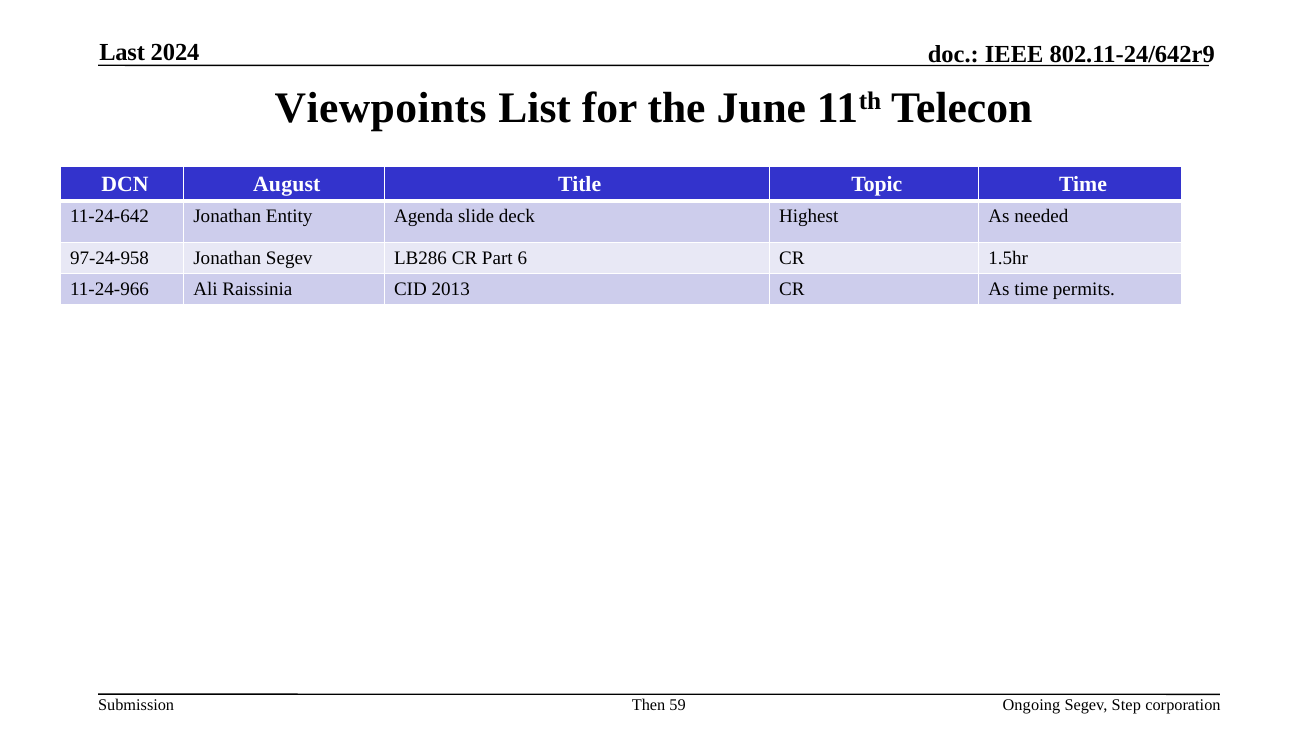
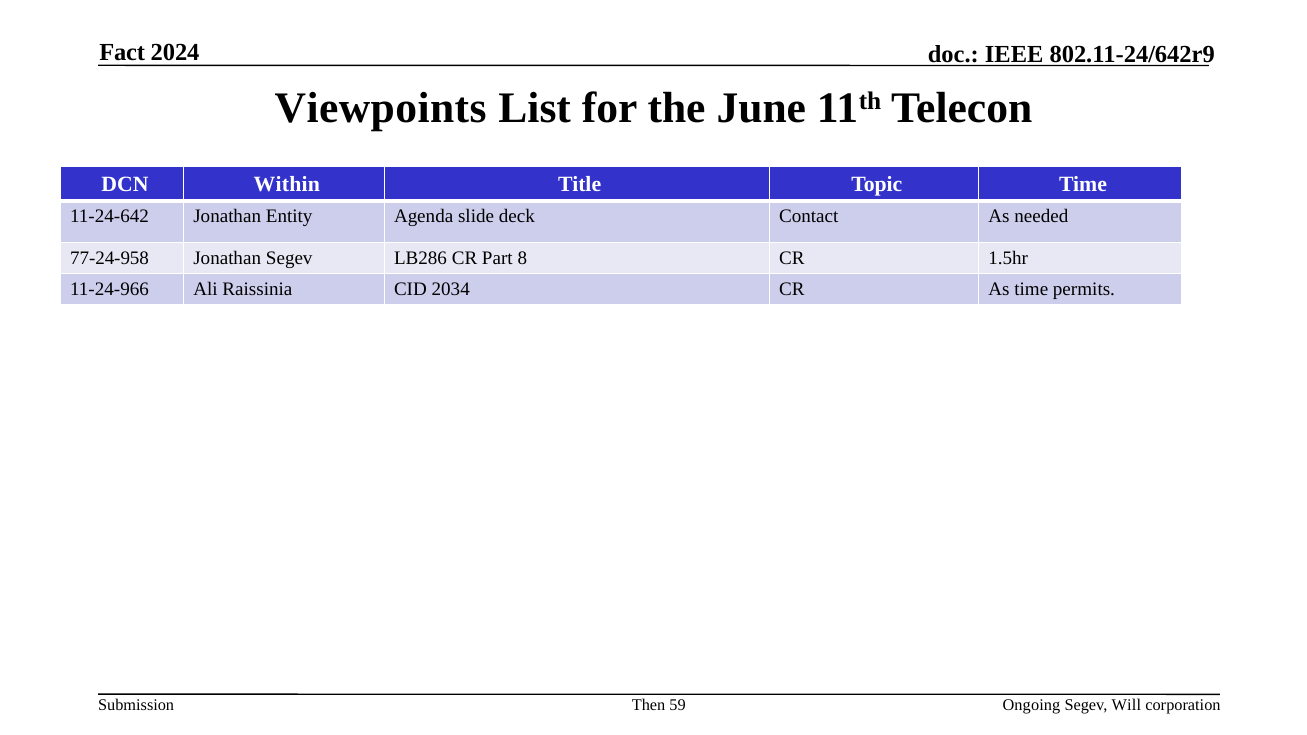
Last: Last -> Fact (122, 52)
August: August -> Within (287, 184)
Highest: Highest -> Contact (809, 216)
97-24-958: 97-24-958 -> 77-24-958 (110, 258)
6: 6 -> 8 (522, 258)
2013: 2013 -> 2034 (451, 289)
Step: Step -> Will (1126, 705)
